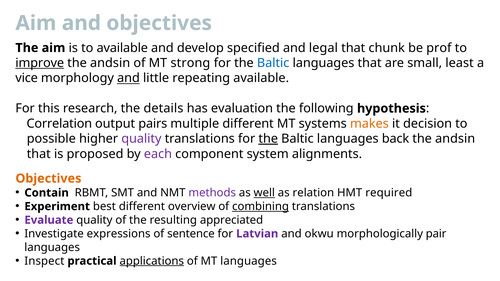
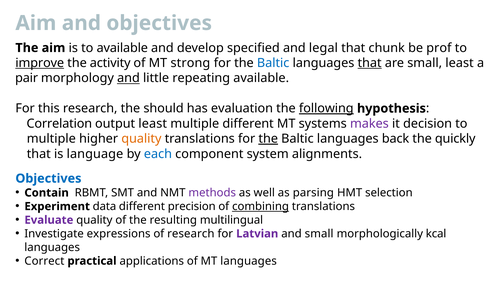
andsin: andsin -> activity (110, 63)
that underline: none -> present (370, 63)
vice: vice -> pair (27, 78)
details: details -> should (164, 109)
following underline: none -> present (326, 109)
output pairs: pairs -> least (153, 124)
makes colour: orange -> purple (369, 124)
possible: possible -> multiple (51, 139)
quality colour: purple -> orange (141, 139)
andsin: andsin -> quickly (455, 139)
proposed: proposed -> language (95, 154)
each colour: purple -> blue (158, 154)
Objectives colour: orange -> blue (48, 179)
well underline: present -> none (264, 193)
relation: relation -> parsing (313, 193)
required: required -> selection (389, 193)
best: best -> data (104, 207)
overview: overview -> precision (192, 207)
appreciated: appreciated -> multilingual (232, 220)
of sentence: sentence -> research (191, 234)
and okwu: okwu -> small (319, 234)
pair: pair -> kcal (436, 234)
Inspect: Inspect -> Correct (44, 261)
applications underline: present -> none (152, 261)
